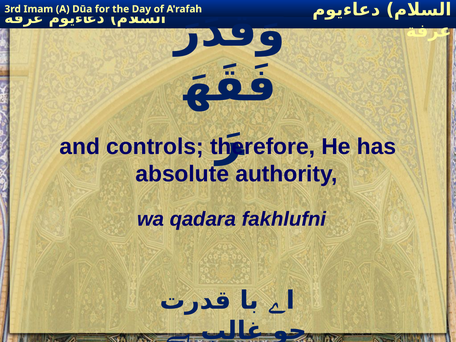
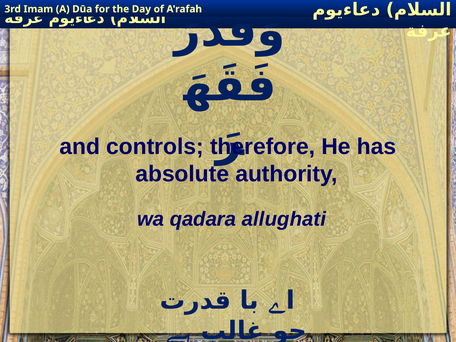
fakhlufni: fakhlufni -> allughati (284, 219)
